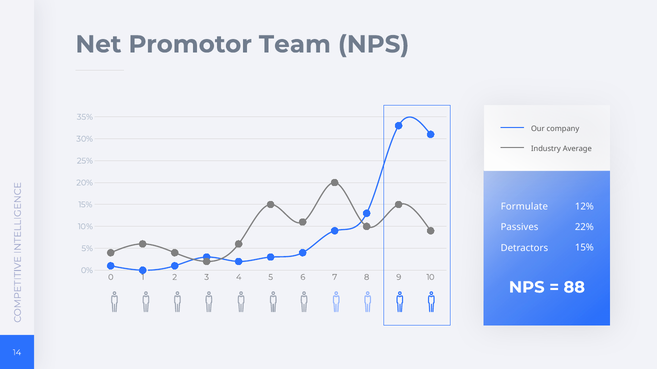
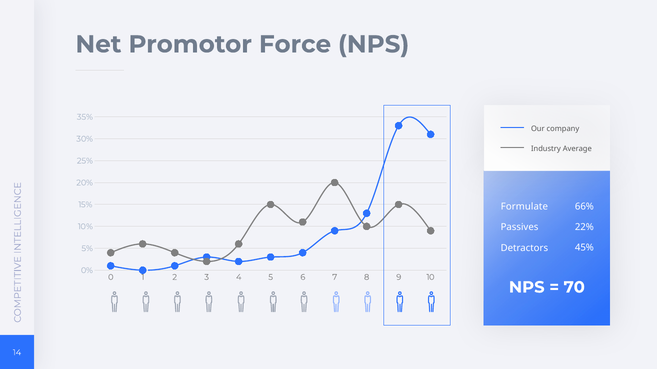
Team: Team -> Force (295, 44)
12%: 12% -> 66% (584, 207)
15%: 15% -> 45% (584, 248)
88: 88 -> 70 (574, 288)
